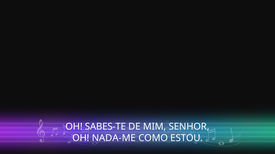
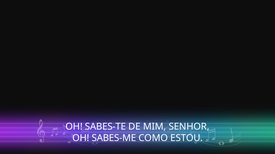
NADA-ME: NADA-ME -> SABES-ME (114, 139)
